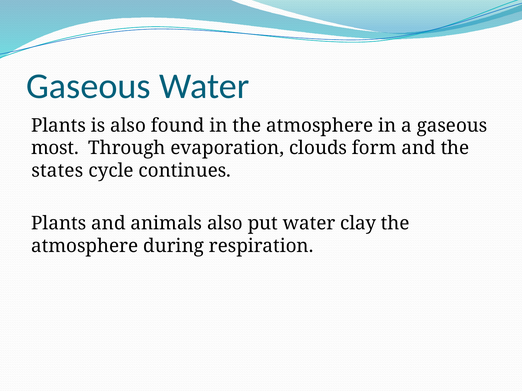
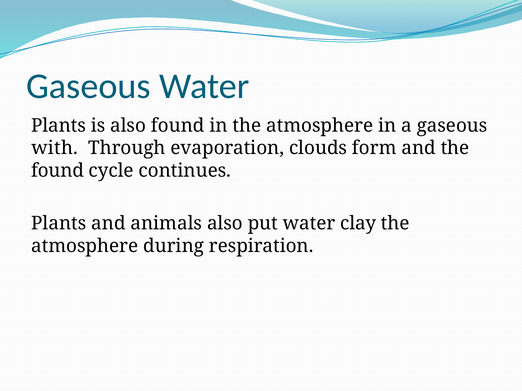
most: most -> with (55, 148)
states: states -> found (58, 171)
